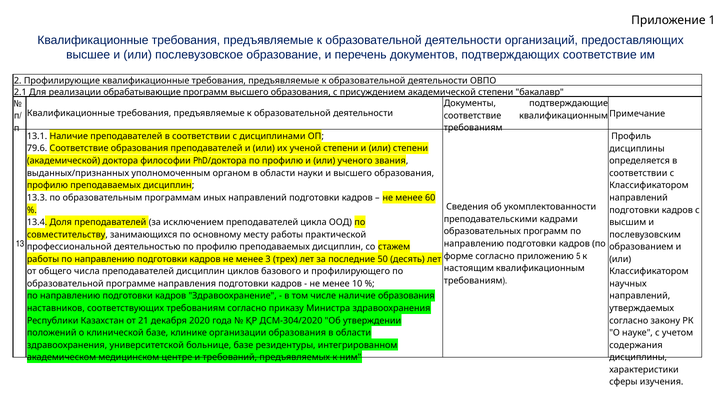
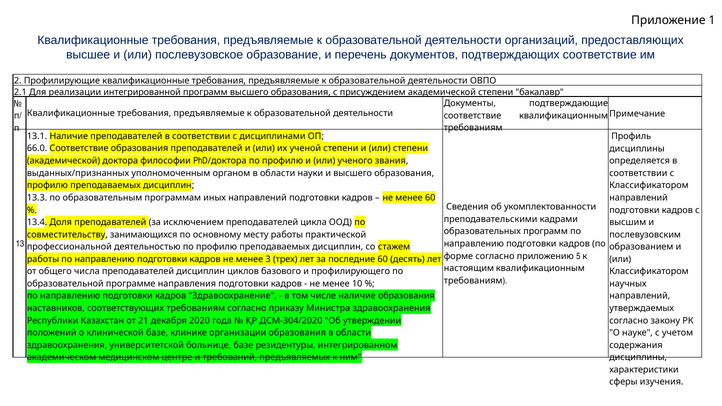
обрабатывающие: обрабатывающие -> интегрированной (142, 92)
79.6: 79.6 -> 66.0 (37, 149)
последние 50: 50 -> 60 (383, 259)
